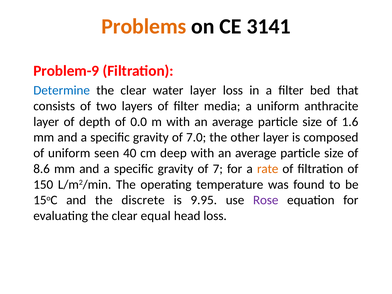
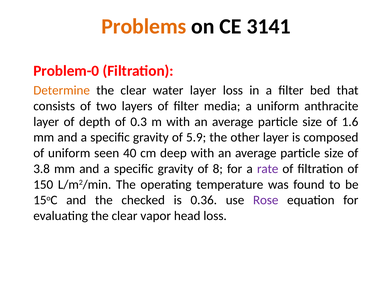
Problem-9: Problem-9 -> Problem-0 (66, 71)
Determine colour: blue -> orange (62, 90)
0.0: 0.0 -> 0.3 (139, 122)
7.0: 7.0 -> 5.9 (196, 137)
8.6: 8.6 -> 3.8 (42, 169)
7: 7 -> 8 (218, 169)
rate colour: orange -> purple (268, 169)
discrete: discrete -> checked (143, 200)
9.95: 9.95 -> 0.36 (204, 200)
equal: equal -> vapor (156, 216)
